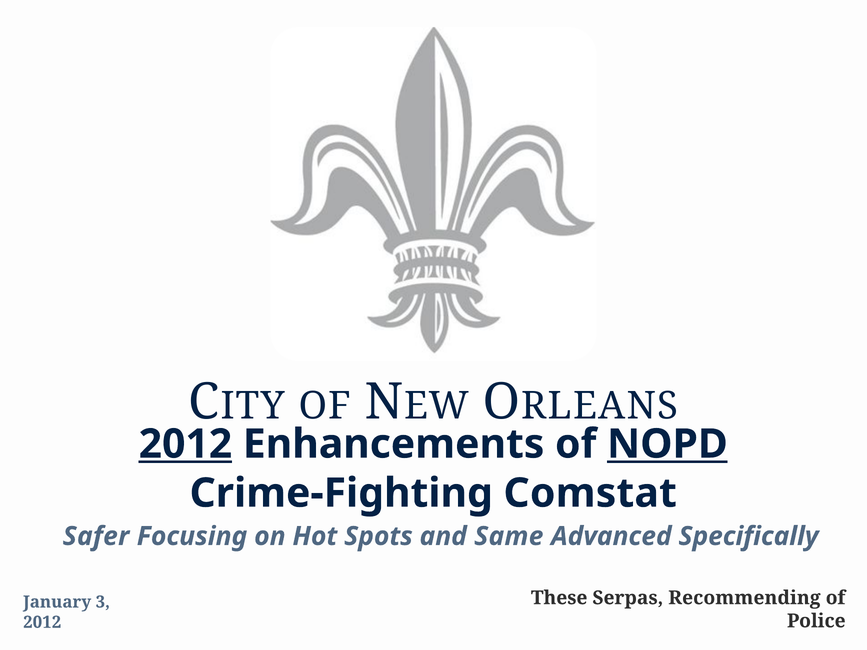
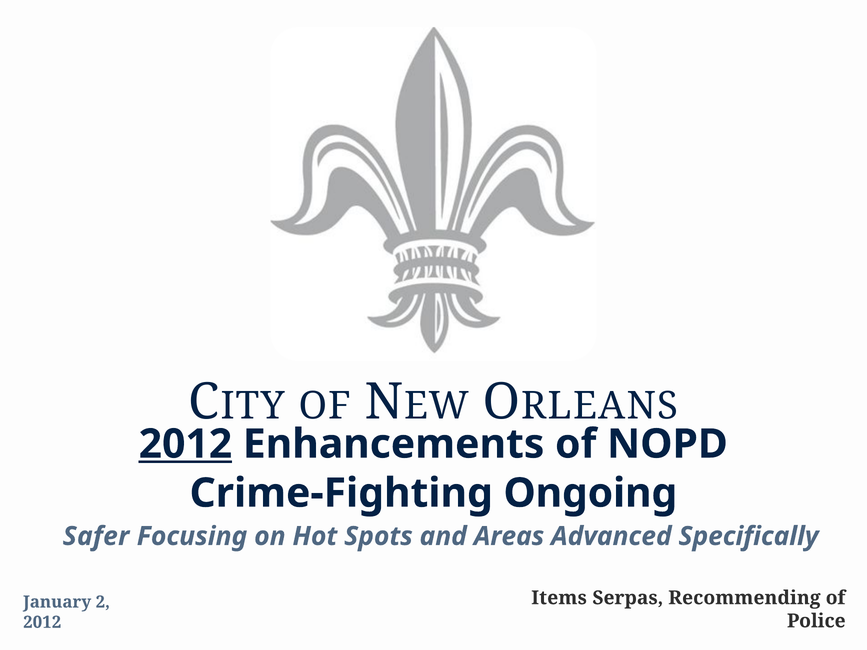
NOPD underline: present -> none (667, 444)
Comstat: Comstat -> Ongoing (590, 493)
Same: Same -> Areas (509, 536)
These: These -> Items (559, 598)
3: 3 -> 2 (103, 602)
